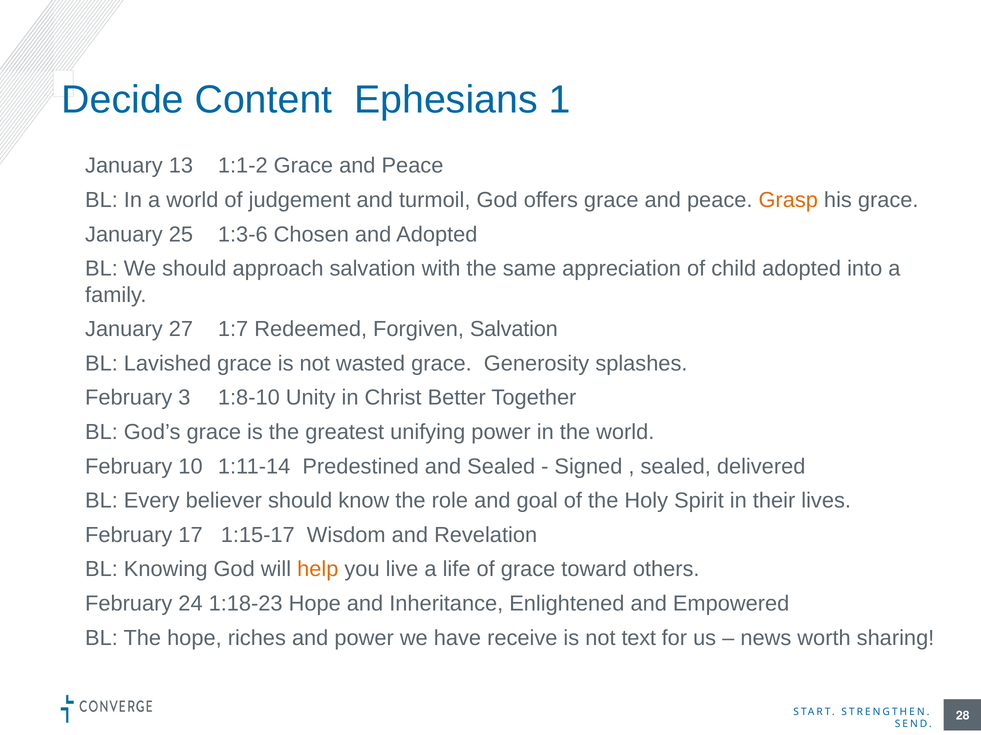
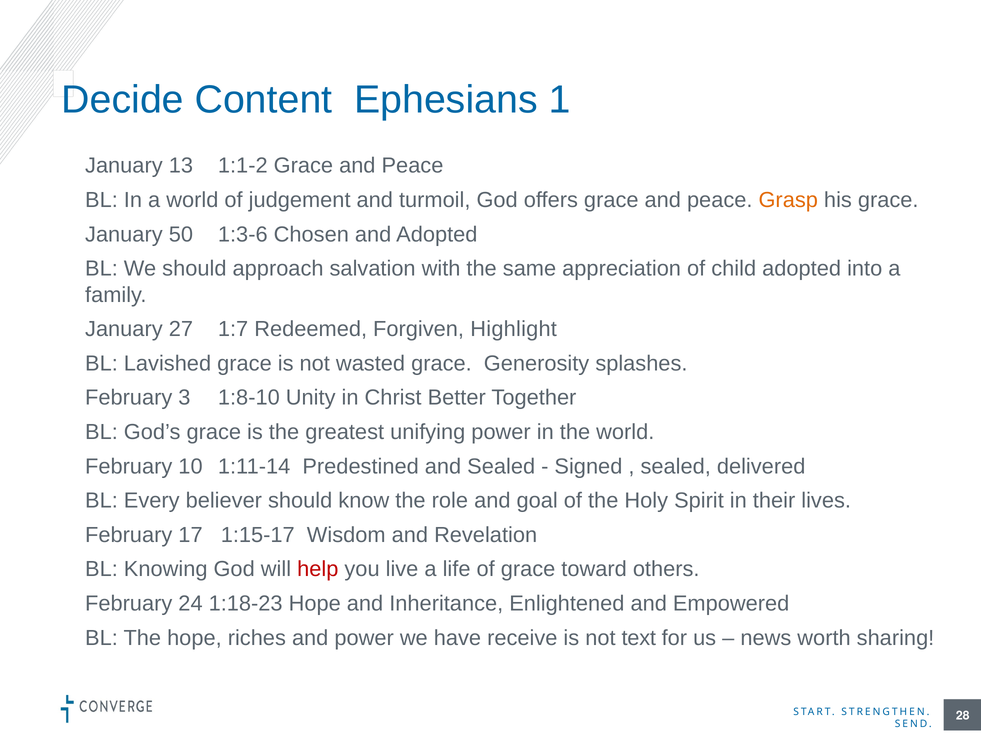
25: 25 -> 50 (181, 235)
Forgiven Salvation: Salvation -> Highlight (514, 329)
help colour: orange -> red (318, 570)
